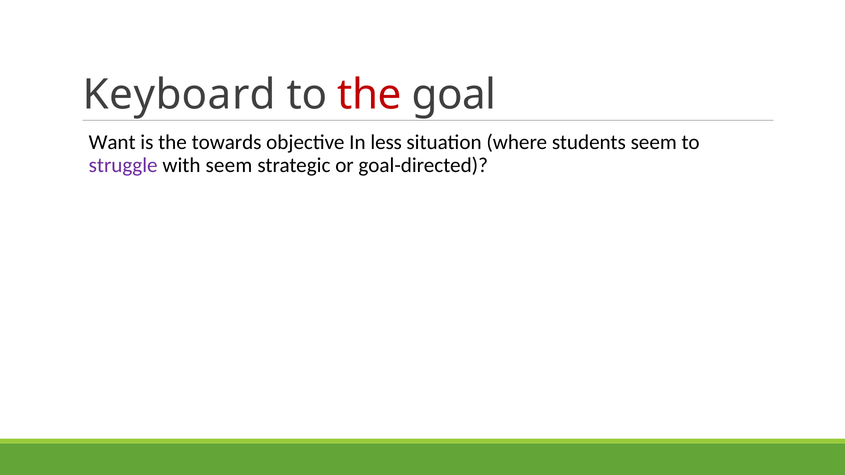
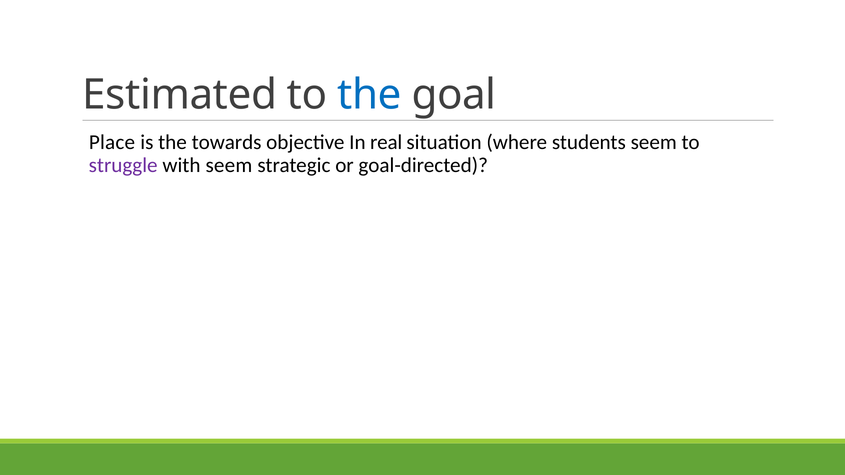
Keyboard: Keyboard -> Estimated (180, 95)
the colour: red -> blue (369, 95)
Want: Want -> Place (112, 142)
less: less -> real (386, 142)
